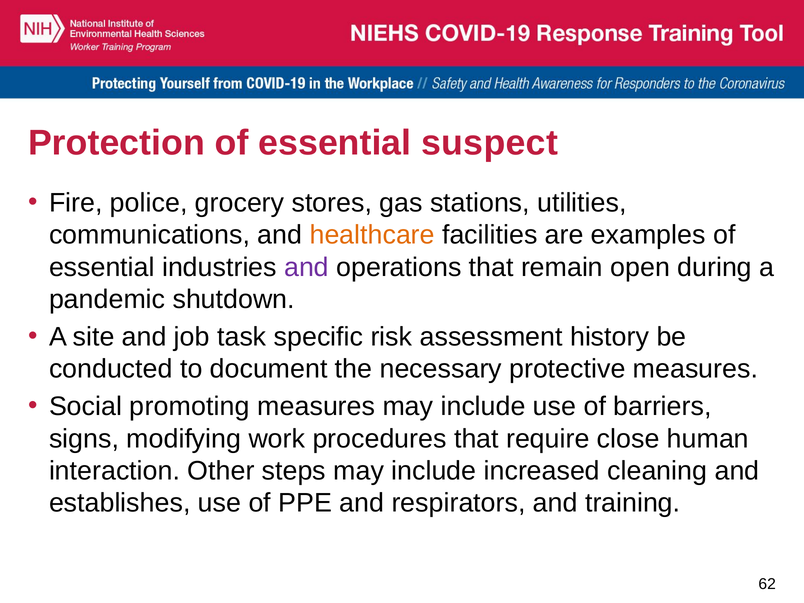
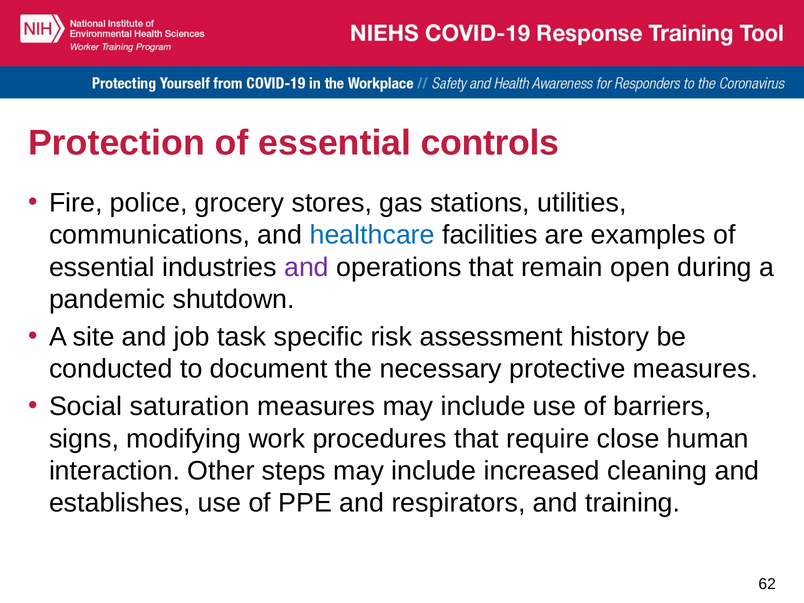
suspect: suspect -> controls (490, 143)
healthcare colour: orange -> blue (372, 235)
promoting: promoting -> saturation (190, 407)
